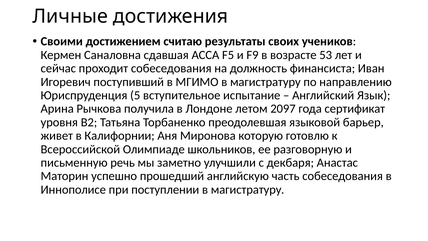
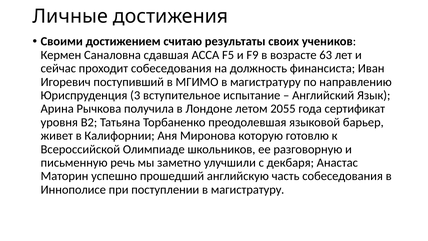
53: 53 -> 63 (326, 55)
5: 5 -> 3 (135, 95)
2097: 2097 -> 2055 (283, 109)
